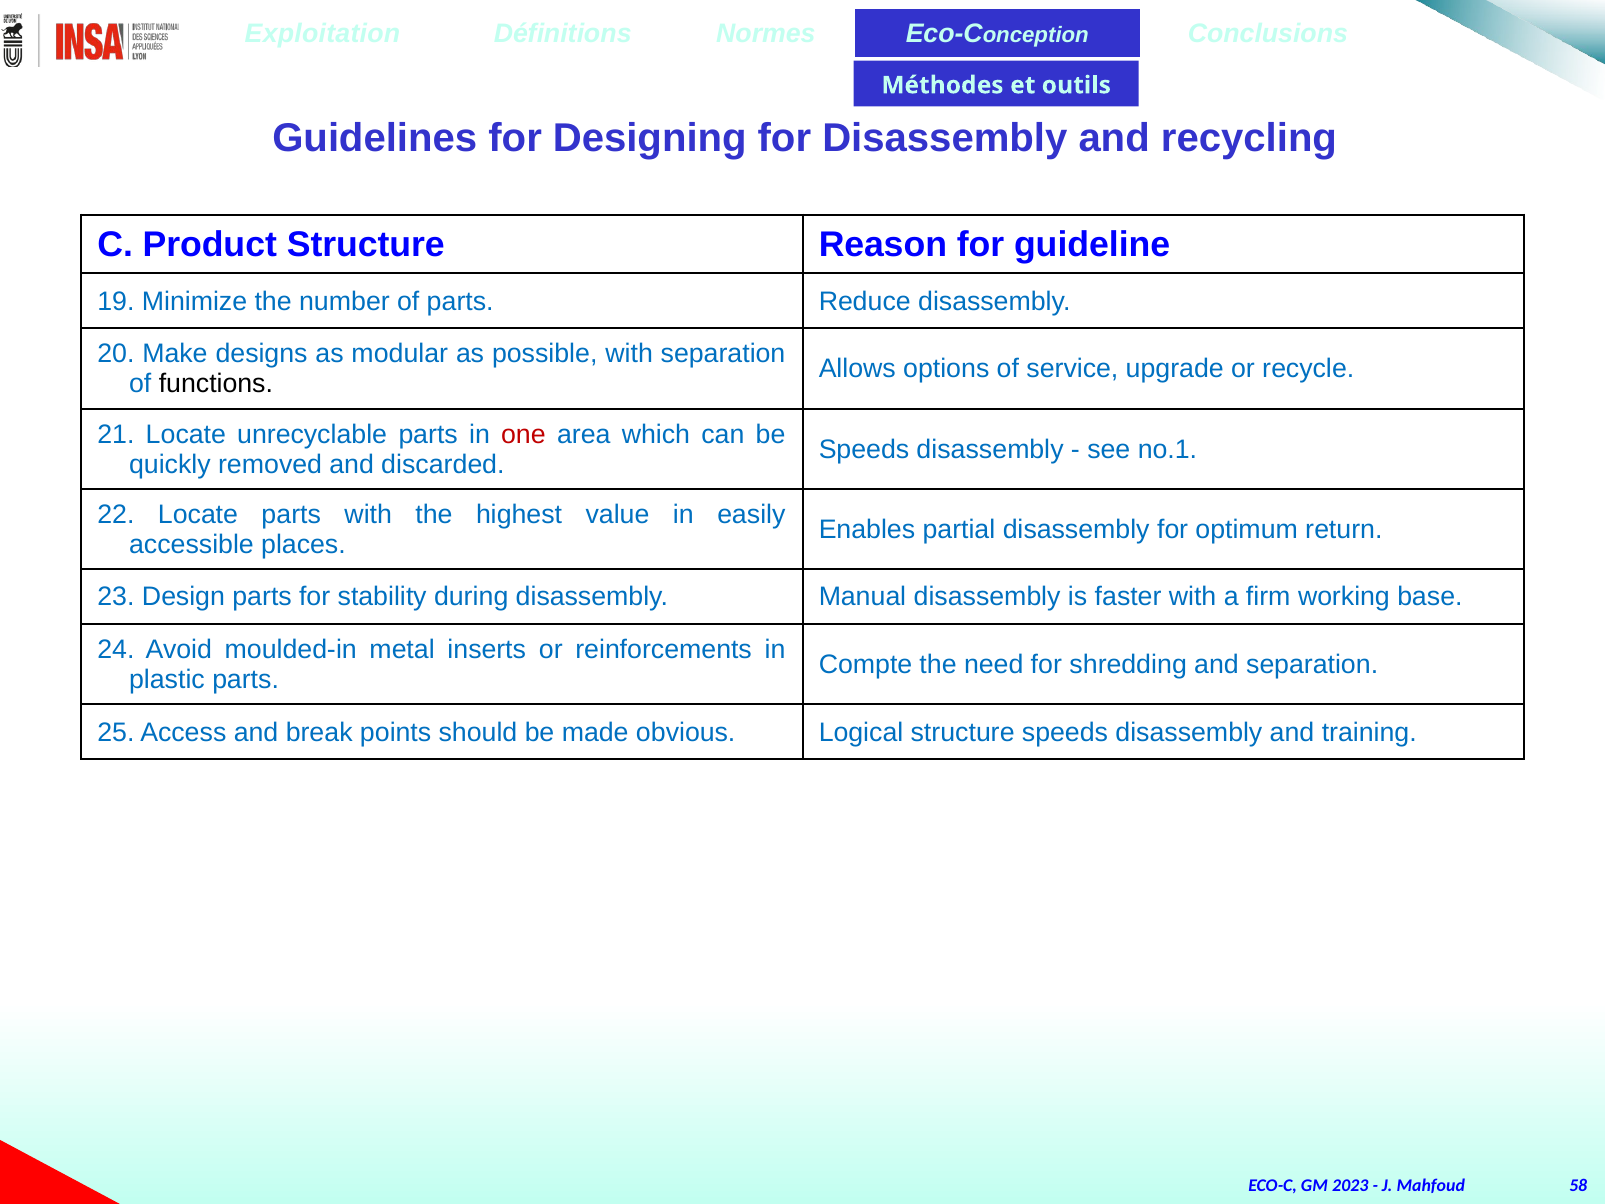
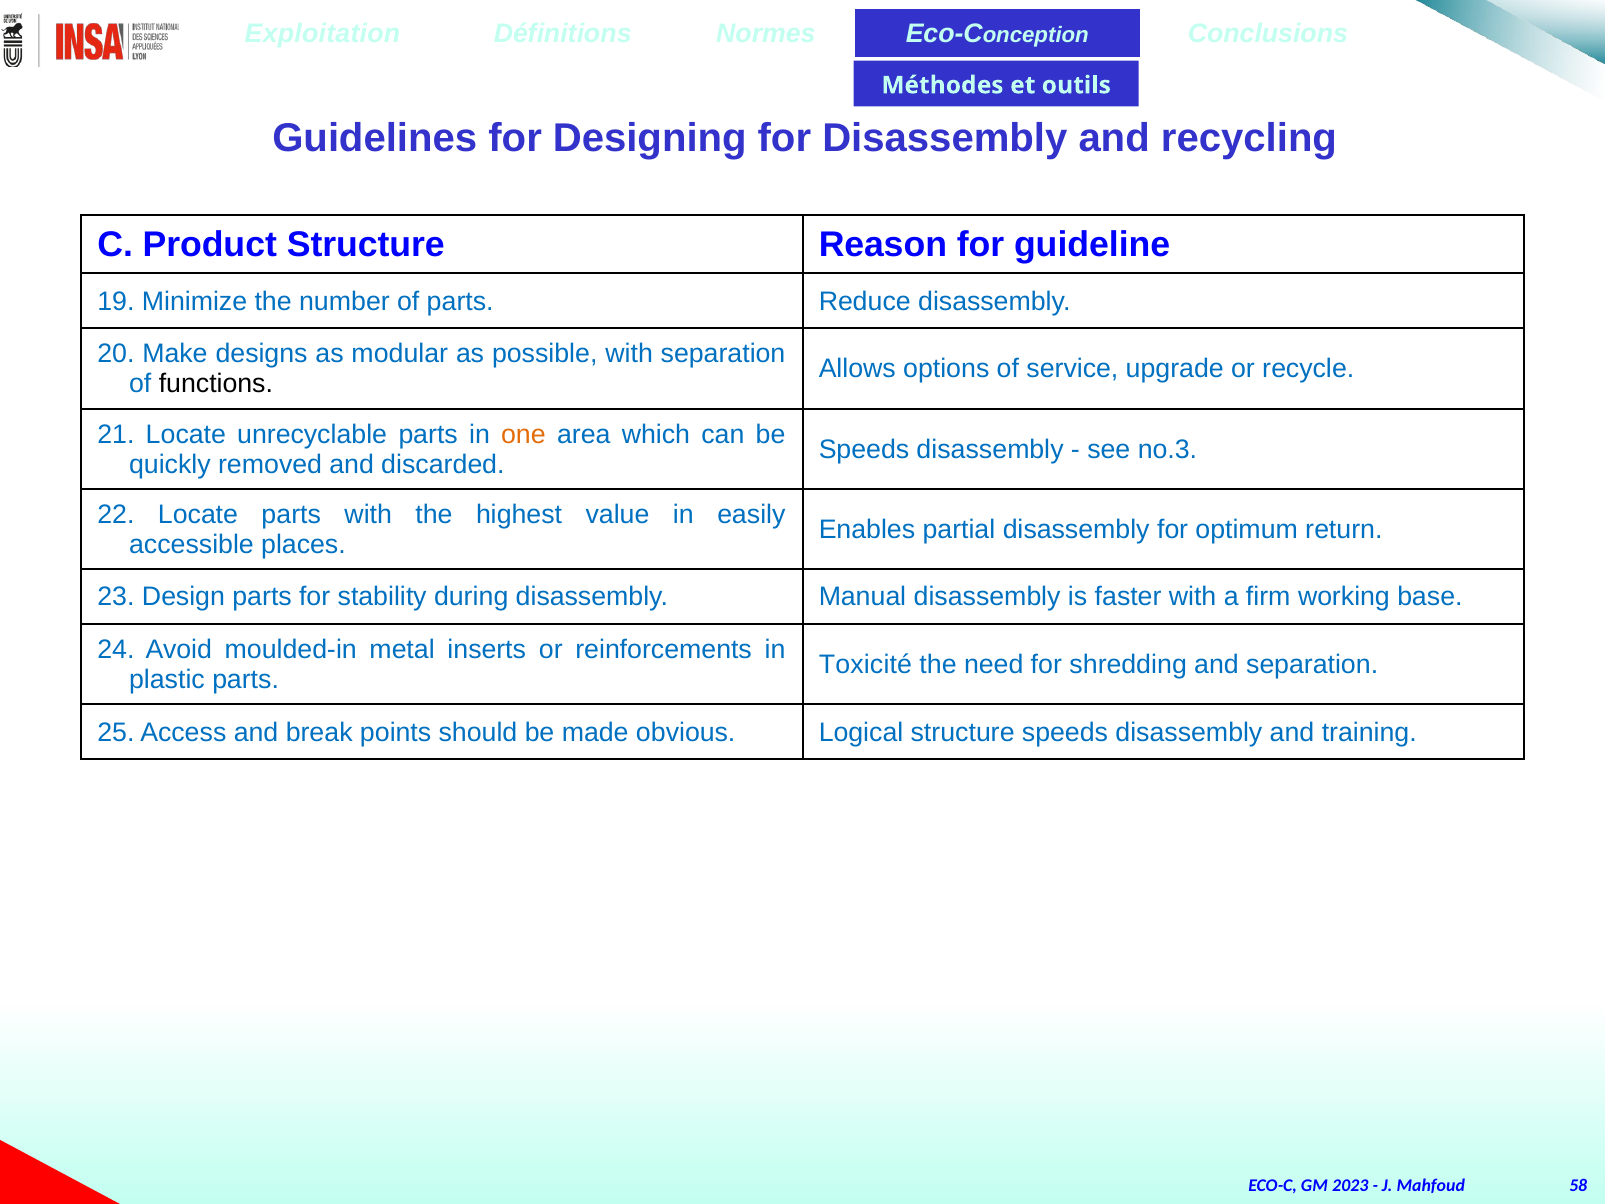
one colour: red -> orange (523, 434)
no.1: no.1 -> no.3 (1167, 449)
Compte: Compte -> Toxicité (865, 665)
